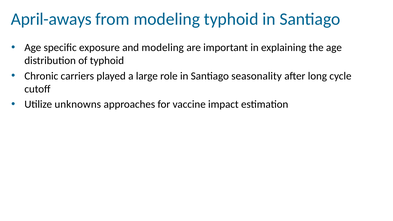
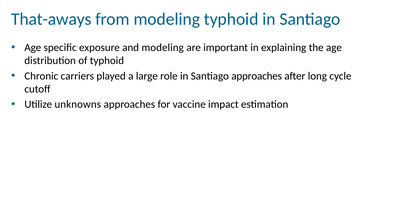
April-aways: April-aways -> That-aways (51, 19)
Santiago seasonality: seasonality -> approaches (257, 76)
